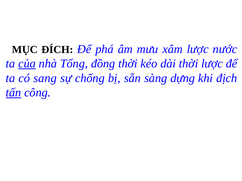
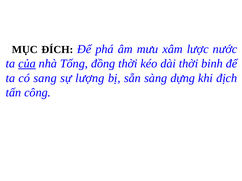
thời lược: lược -> binh (212, 64)
sự chống: chống -> lượng (90, 78)
tấn underline: present -> none (13, 93)
